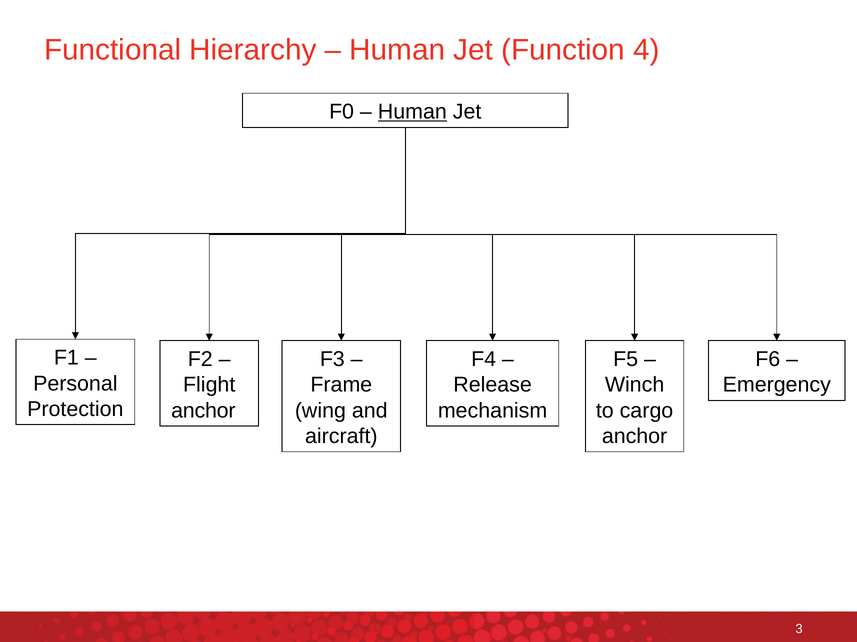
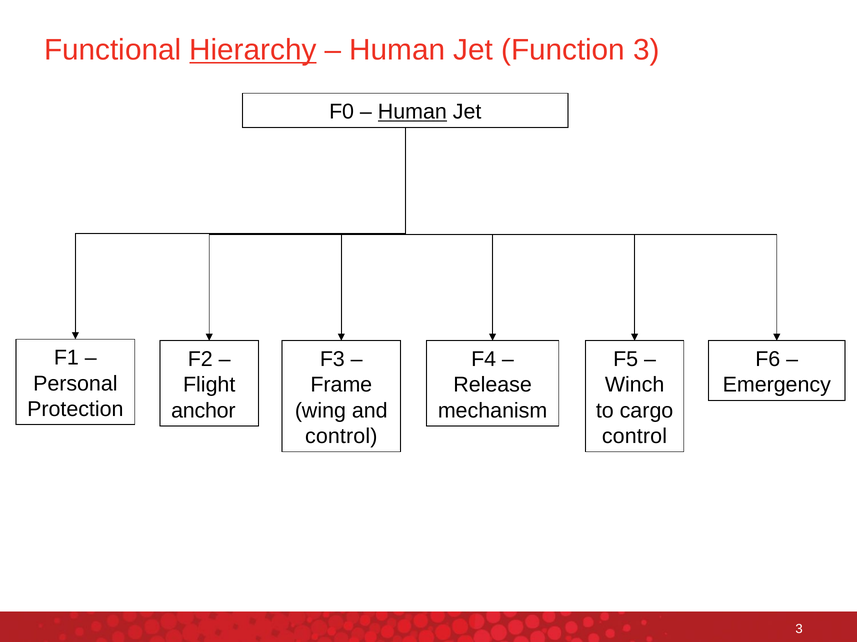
Hierarchy underline: none -> present (253, 50)
Function 4: 4 -> 3 (646, 50)
aircraft: aircraft -> control (341, 437)
anchor: anchor -> control (634, 437)
